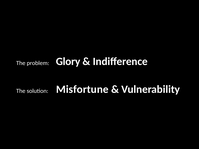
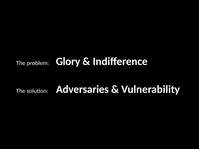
Misfortune: Misfortune -> Adversaries (82, 89)
